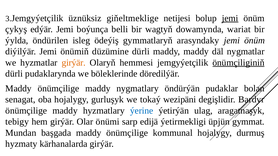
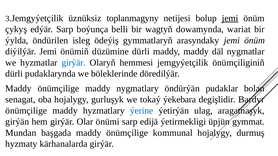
giňeltmeklige: giňeltmeklige -> toplanmagyny (133, 18)
edýär Jemi: Jemi -> Sarp (65, 29)
girýär colour: orange -> blue (74, 63)
önümçiliginiň underline: present -> none (239, 63)
wezipäni: wezipäni -> ýekebara (180, 100)
tebigy: tebigy -> girýän (17, 122)
